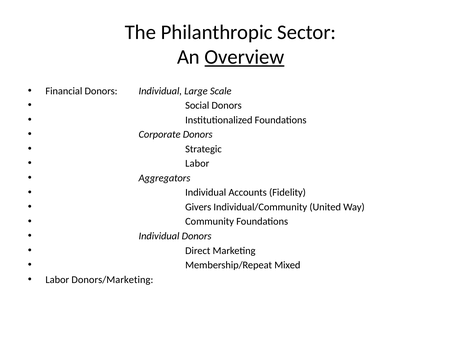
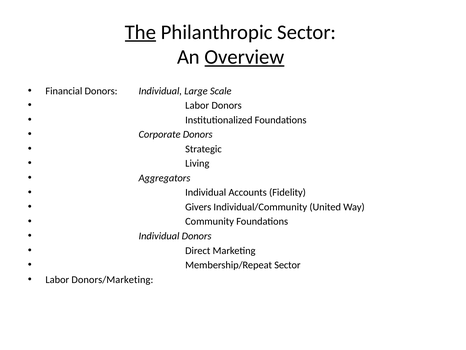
The underline: none -> present (140, 32)
Social: Social -> Labor (197, 105)
Labor: Labor -> Living (197, 163)
Membership/Repeat Mixed: Mixed -> Sector (287, 265)
